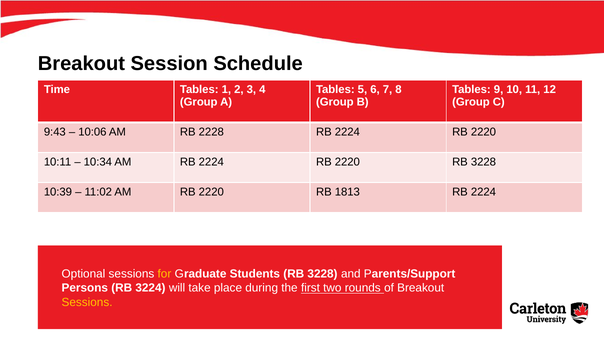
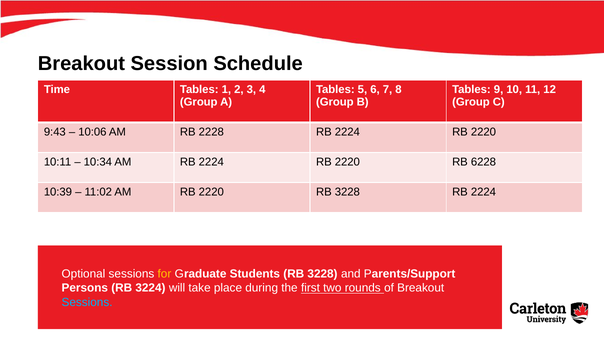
2220 RB 3228: 3228 -> 6228 (483, 162)
2220 RB 1813: 1813 -> 3228 (347, 192)
Sessions colour: yellow -> light blue (87, 302)
